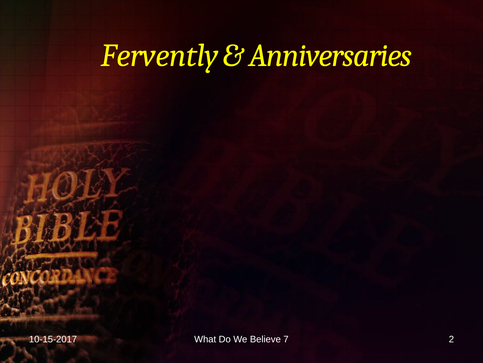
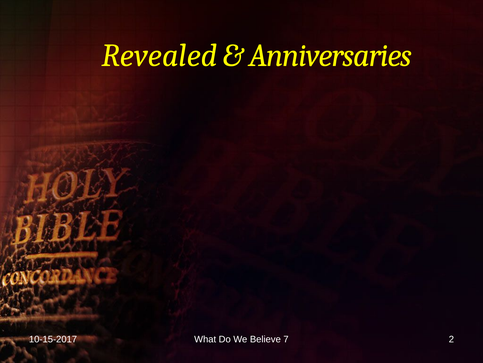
Fervently: Fervently -> Revealed (159, 55)
